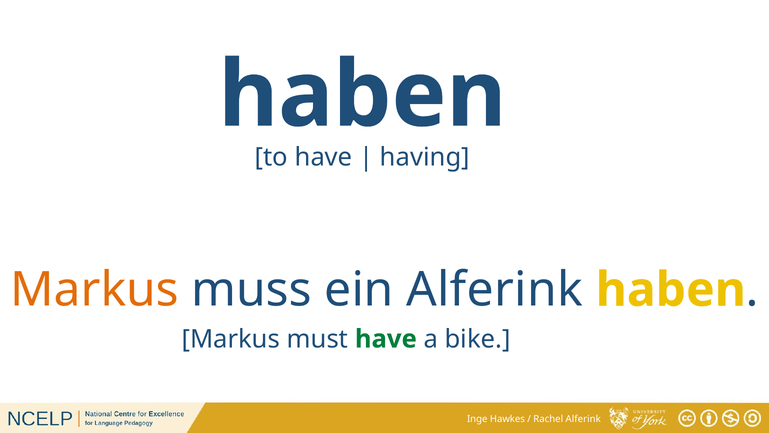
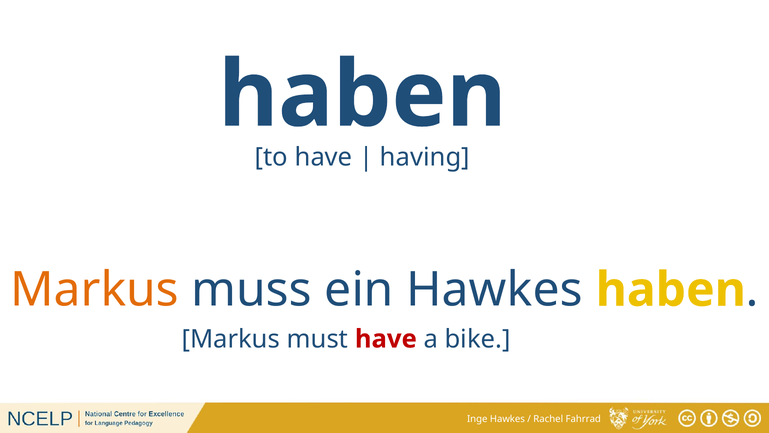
Alferink: Alferink -> Hawkes (495, 290)
have colour: green -> red (386, 339)
Rachel Alferink: Alferink -> Fahrrad (583, 419)
